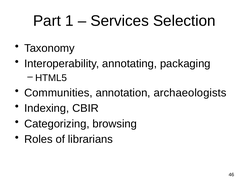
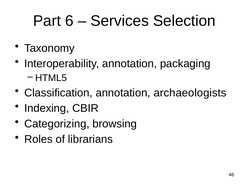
1: 1 -> 6 (69, 21)
Interoperability annotating: annotating -> annotation (130, 64)
Communities: Communities -> Classification (58, 93)
